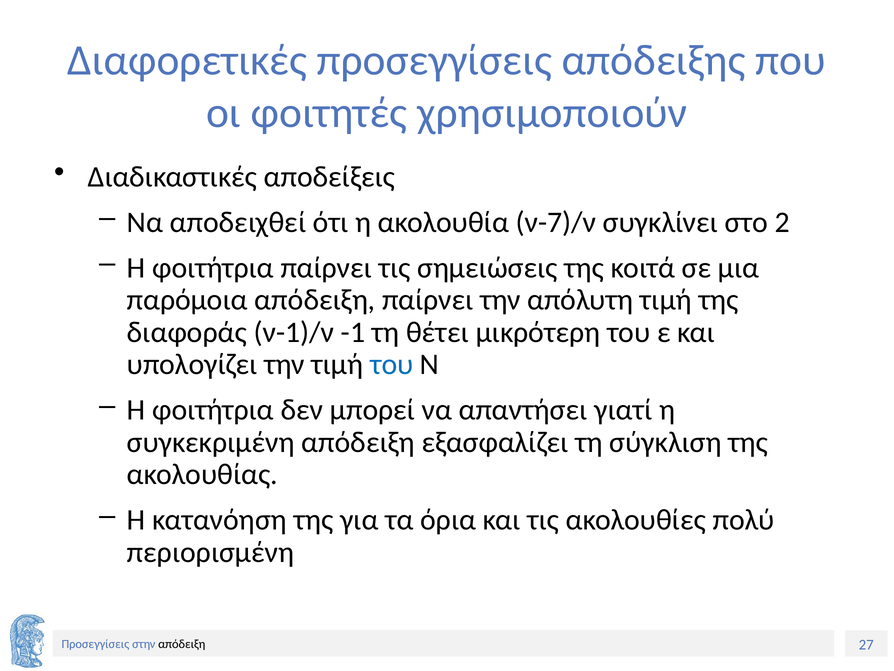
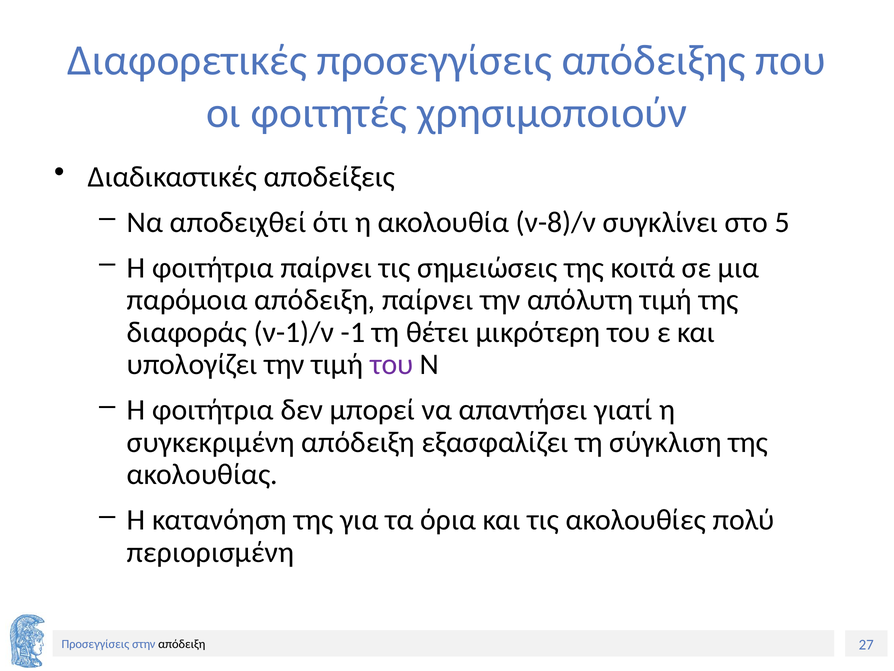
ν-7)/ν: ν-7)/ν -> ν-8)/ν (556, 222)
2: 2 -> 5 (782, 222)
του colour: blue -> purple (392, 364)
